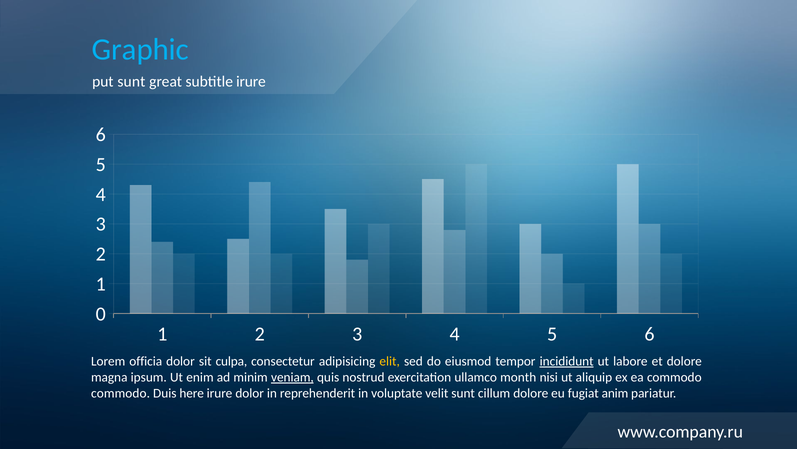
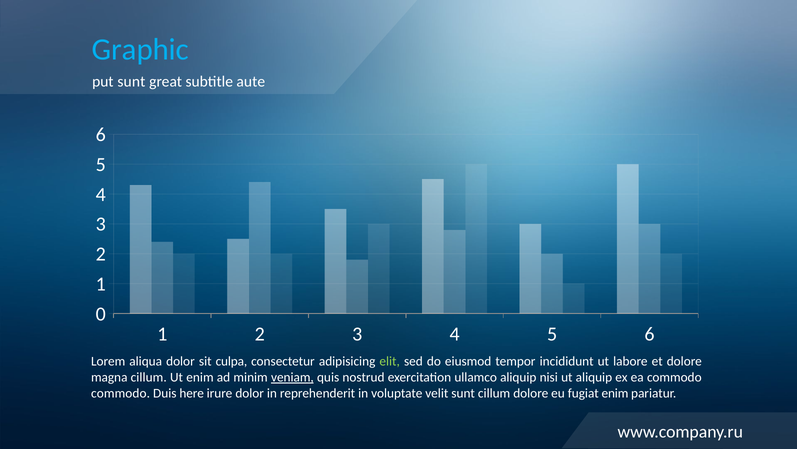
subtitle irure: irure -> aute (251, 81)
officia: officia -> aliqua (146, 361)
elit colour: yellow -> light green (390, 361)
incididunt underline: present -> none (567, 361)
magna ipsum: ipsum -> cillum (149, 377)
ullamco month: month -> aliquip (518, 377)
fugiat anim: anim -> enim (615, 393)
